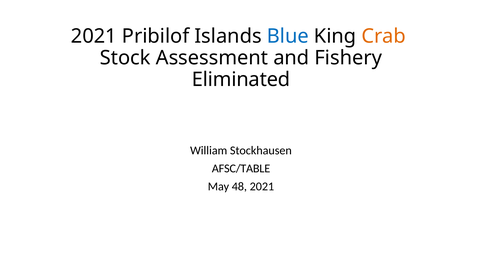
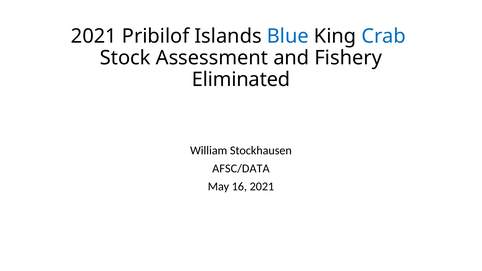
Crab colour: orange -> blue (384, 36)
AFSC/TABLE: AFSC/TABLE -> AFSC/DATA (241, 169)
48: 48 -> 16 (239, 187)
